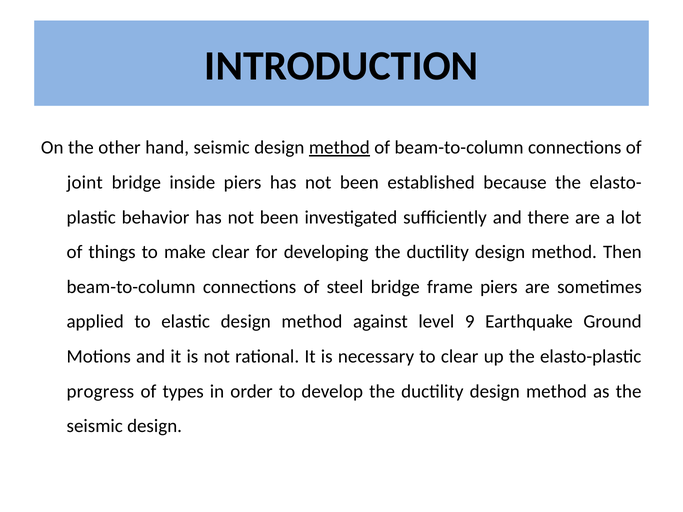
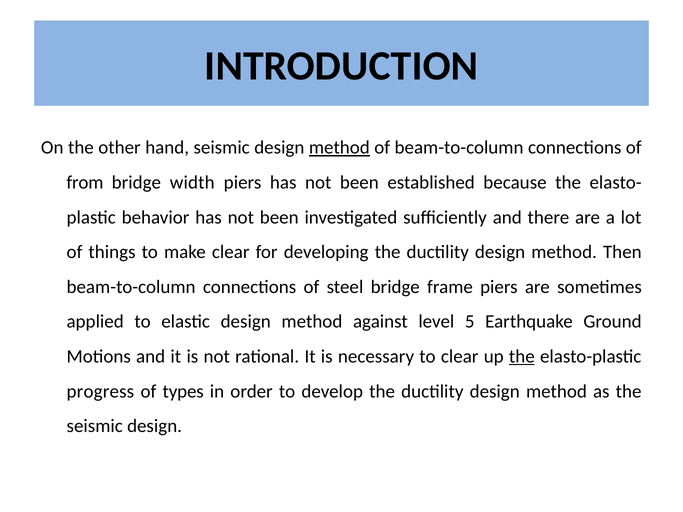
joint: joint -> from (85, 183)
inside: inside -> width (192, 183)
9: 9 -> 5 (470, 322)
the underline: none -> present (522, 357)
